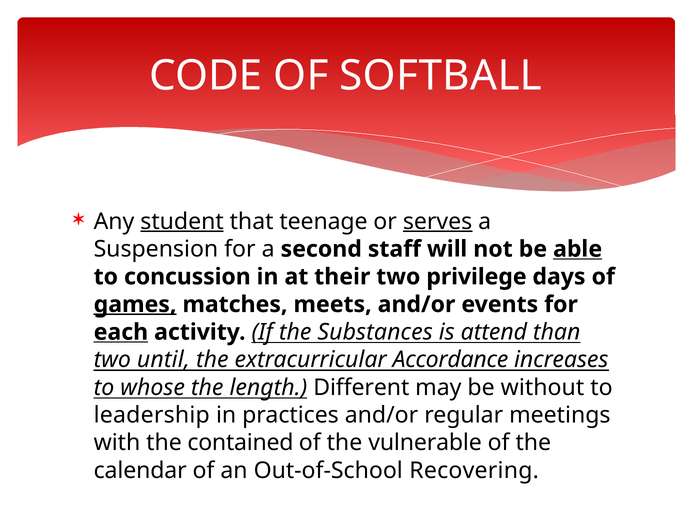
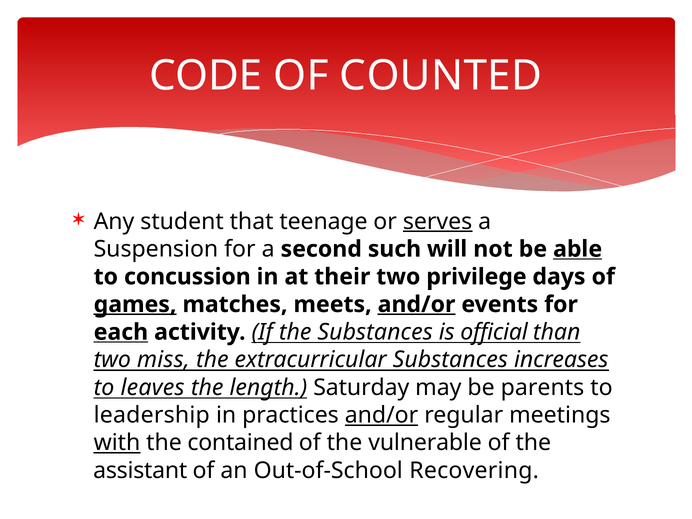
SOFTBALL: SOFTBALL -> COUNTED (441, 76)
student underline: present -> none (182, 221)
staff: staff -> such (394, 249)
and/or underline: none -> present (416, 304)
attend: attend -> official (494, 332)
until: until -> miss (163, 360)
extracurricular Accordance: Accordance -> Substances (450, 360)
whose: whose -> leaves (153, 387)
Different: Different -> Saturday (361, 387)
without: without -> parents (542, 387)
and/or underline: none -> present (382, 415)
with underline: none -> present (117, 443)
calendar: calendar -> assistant (140, 471)
